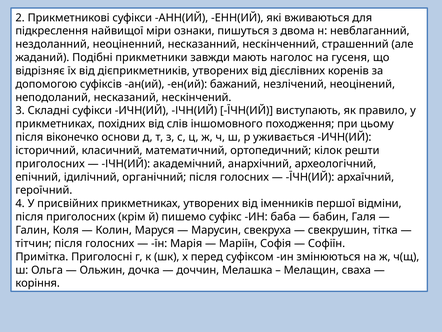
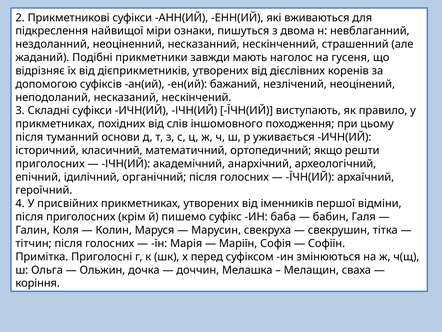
віконечко: віконечко -> туманний (72, 137)
кілок: кілок -> якщо (328, 150)
